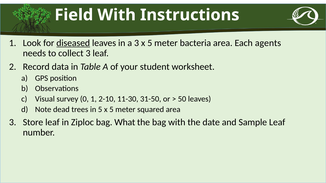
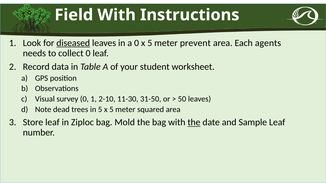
a 3: 3 -> 0 (137, 43)
bacteria: bacteria -> prevent (195, 43)
collect 3: 3 -> 0 (88, 53)
What: What -> Mold (125, 123)
the underline: none -> present (194, 123)
